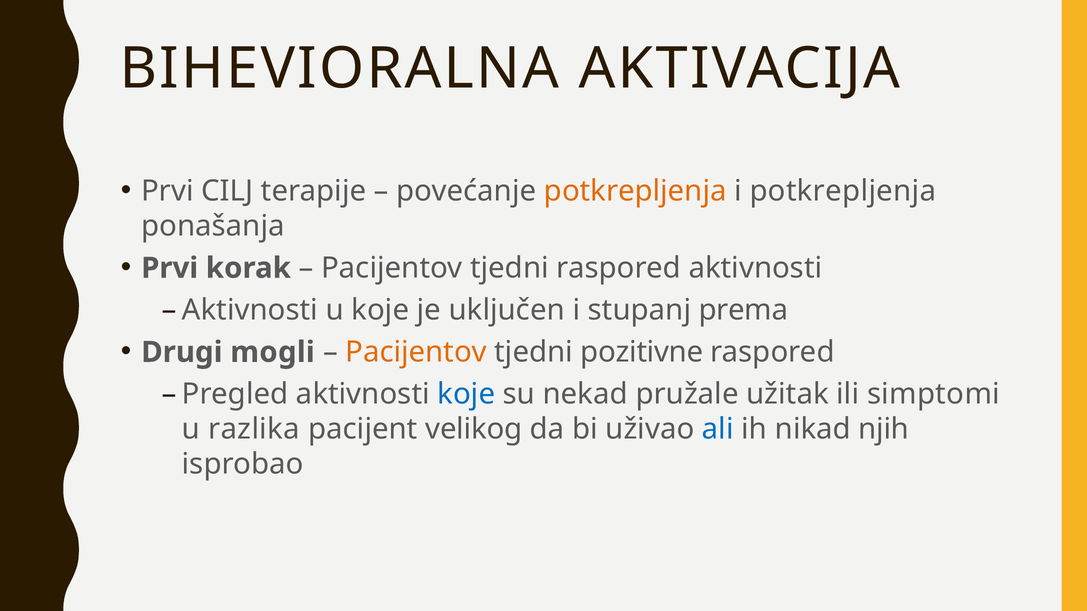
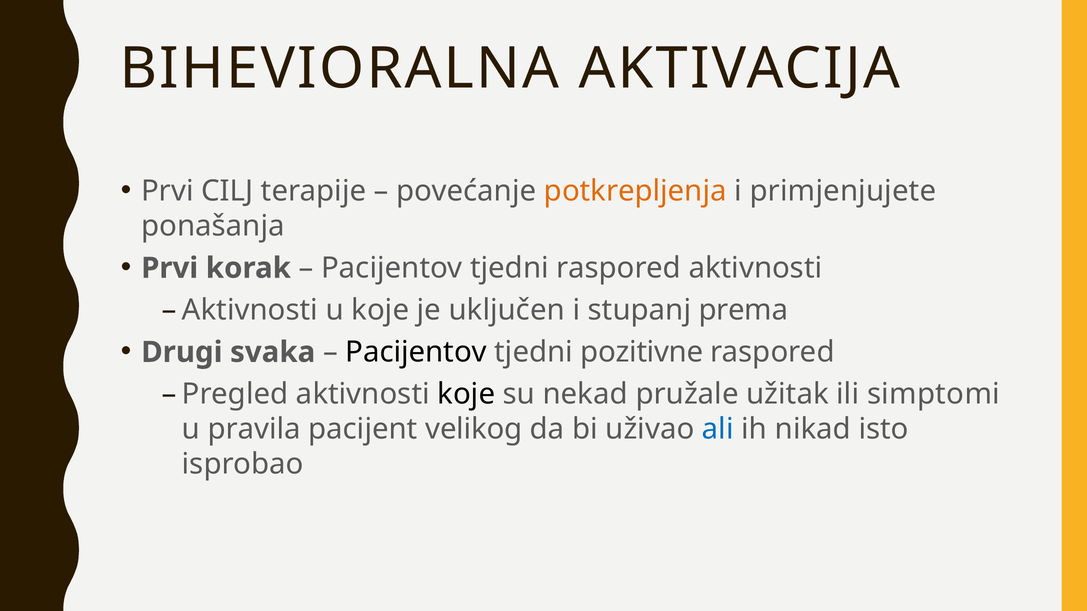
i potkrepljenja: potkrepljenja -> primjenjujete (843, 191)
mogli: mogli -> svaka (273, 352)
Pacijentov colour: orange -> black (416, 352)
koje colour: blue -> black (466, 395)
razlika: razlika -> pravila (254, 429)
njih: njih -> isto (884, 429)
